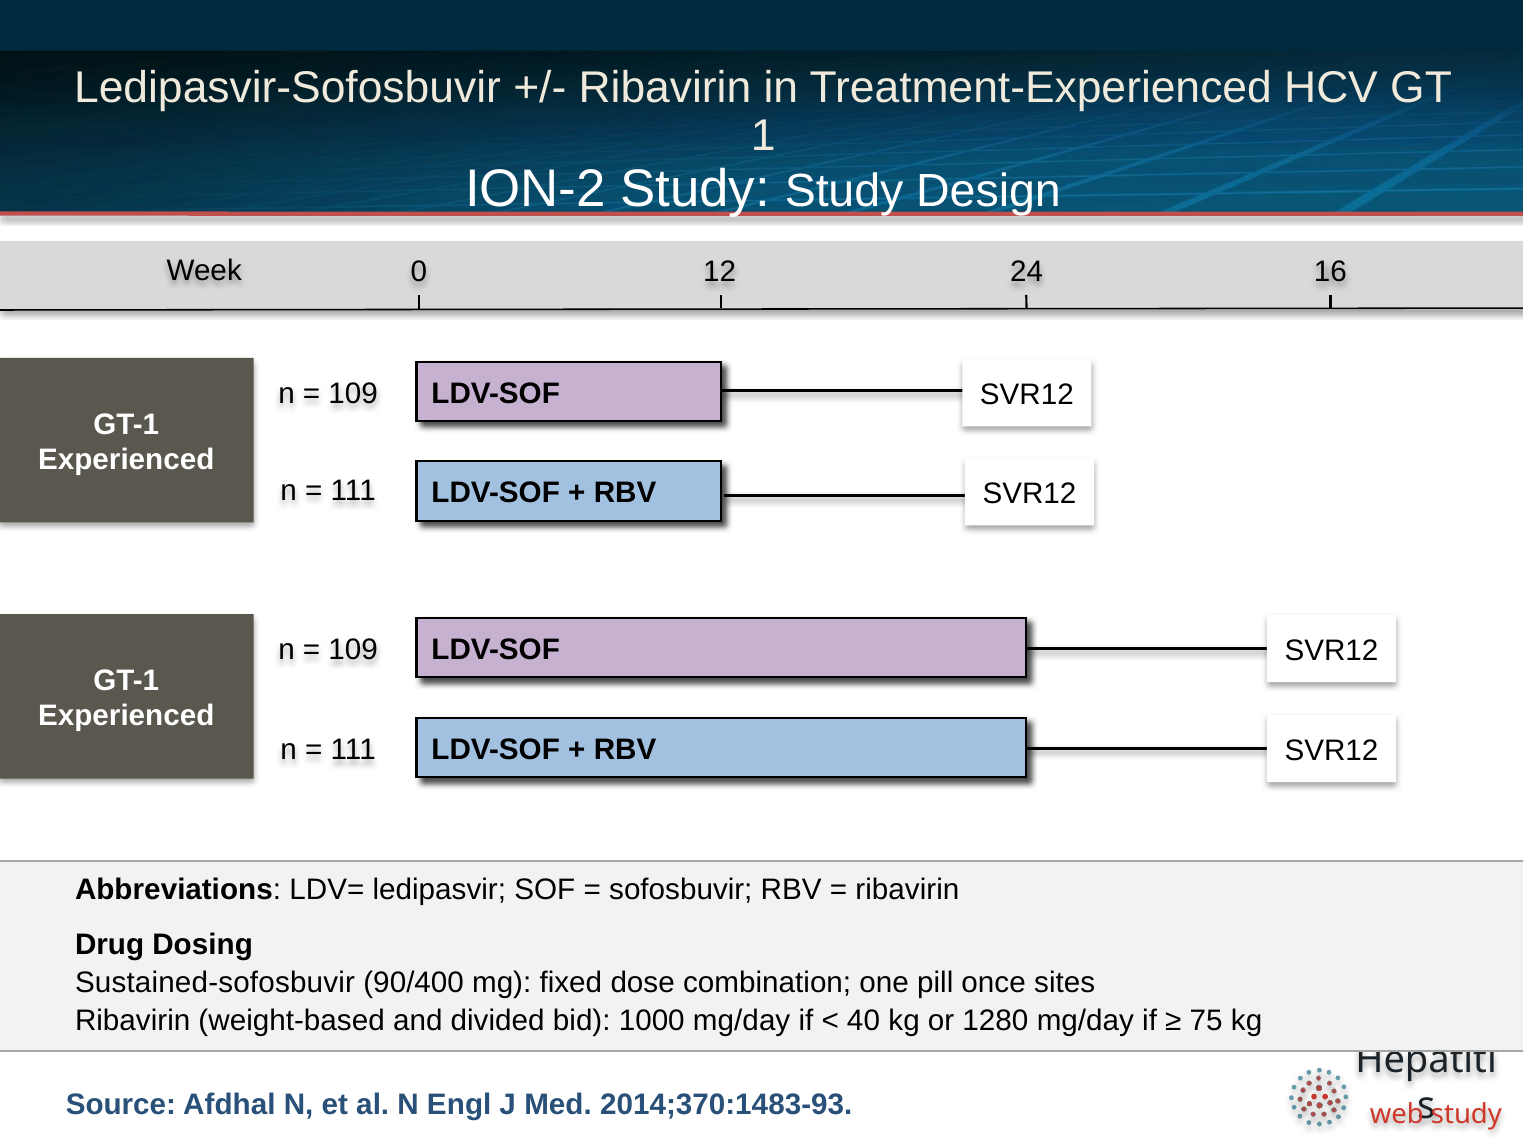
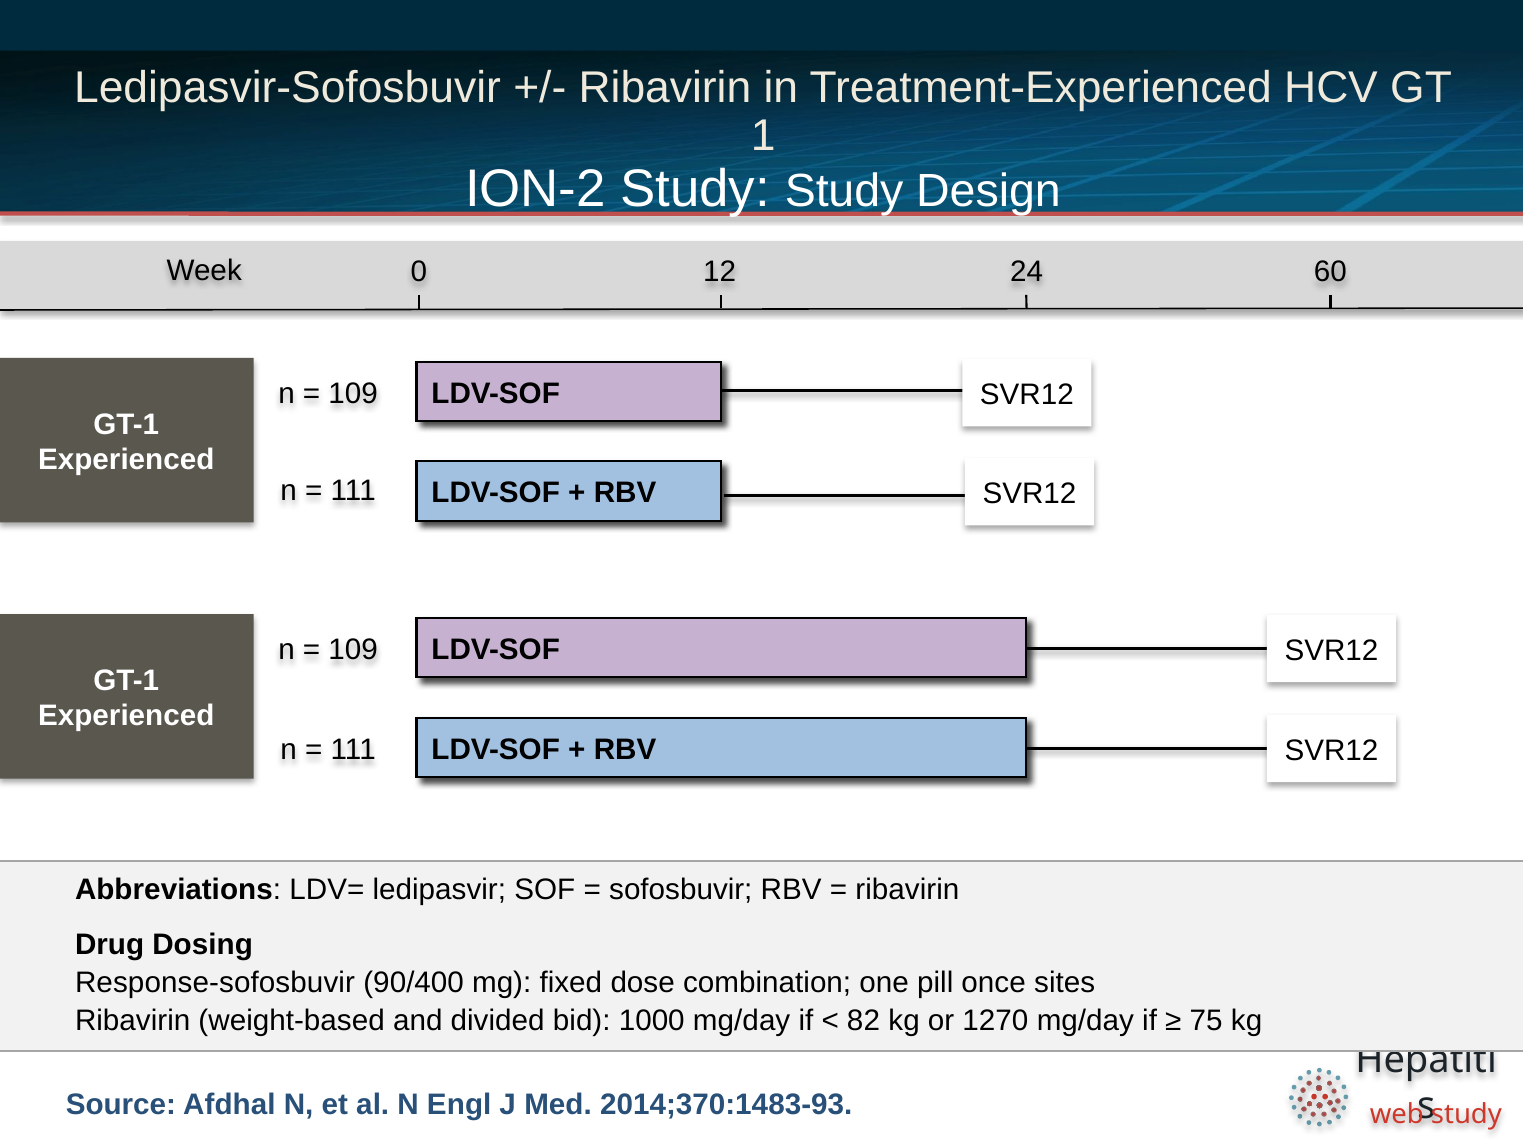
16: 16 -> 60 (1330, 272)
Sustained-sofosbuvir: Sustained-sofosbuvir -> Response-sofosbuvir (215, 983)
40: 40 -> 82 (864, 1021)
1280: 1280 -> 1270 (995, 1021)
